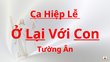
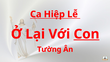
Lại underline: present -> none (35, 34)
